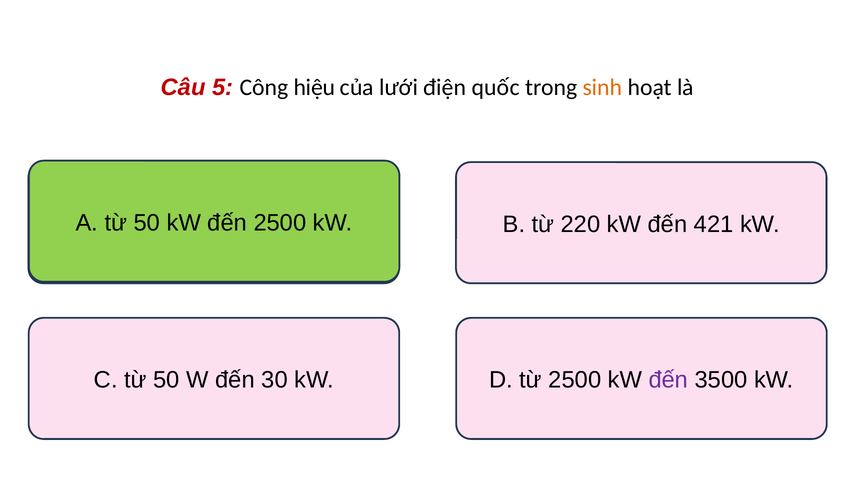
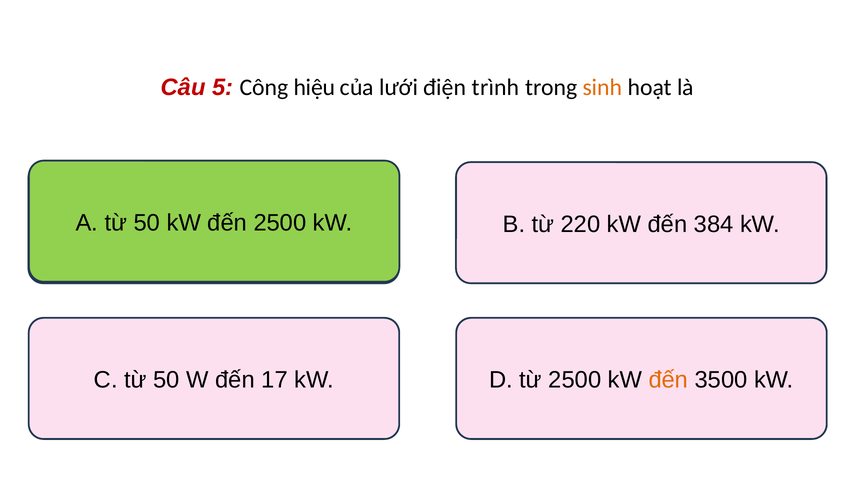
quốc: quốc -> trình (496, 87)
421: 421 -> 384 (714, 224)
30: 30 -> 17 (275, 380)
đến colour: purple -> orange (668, 380)
